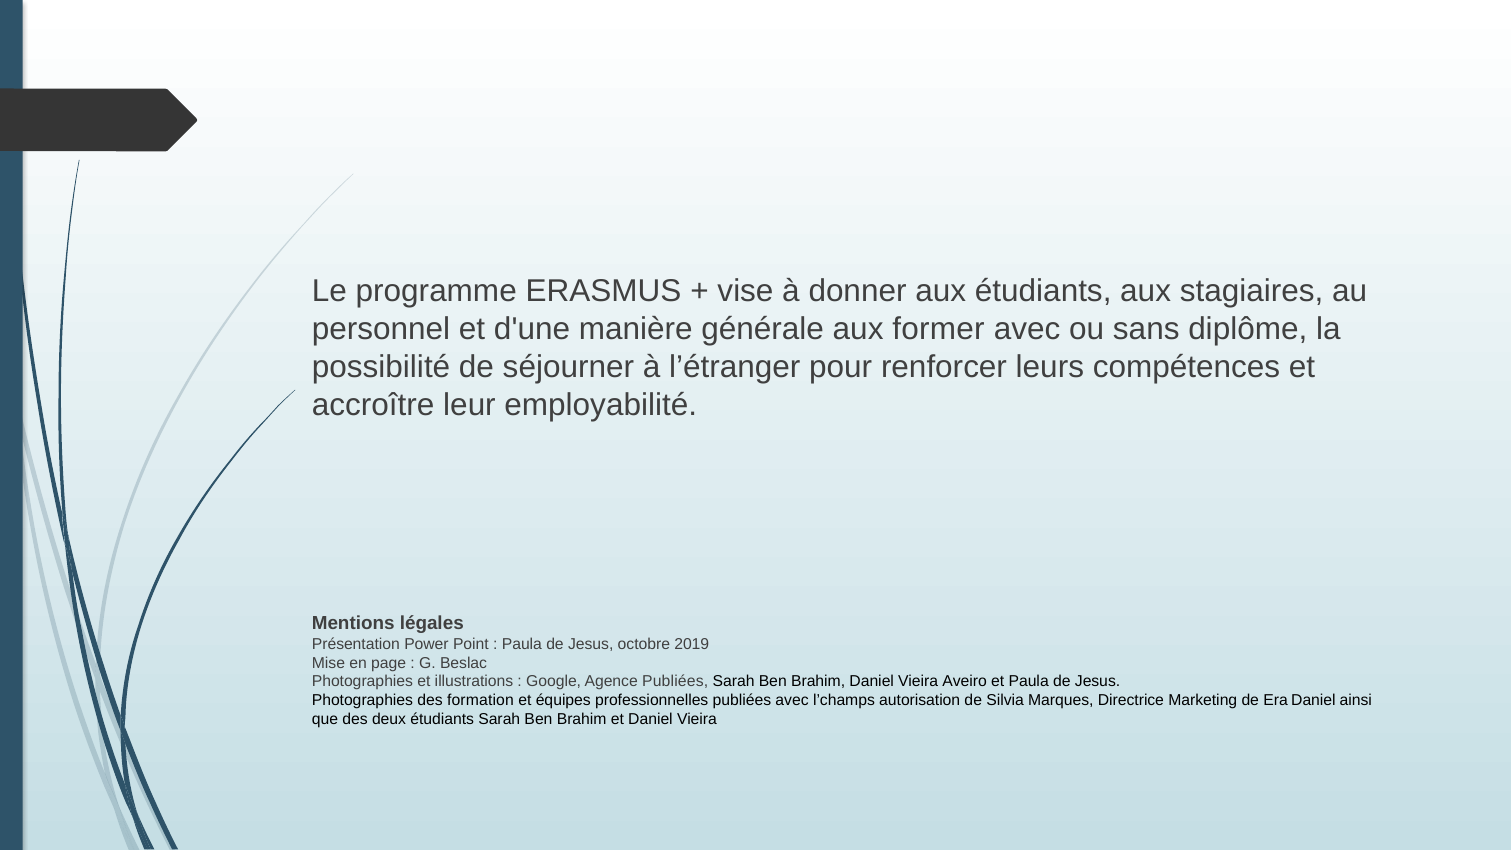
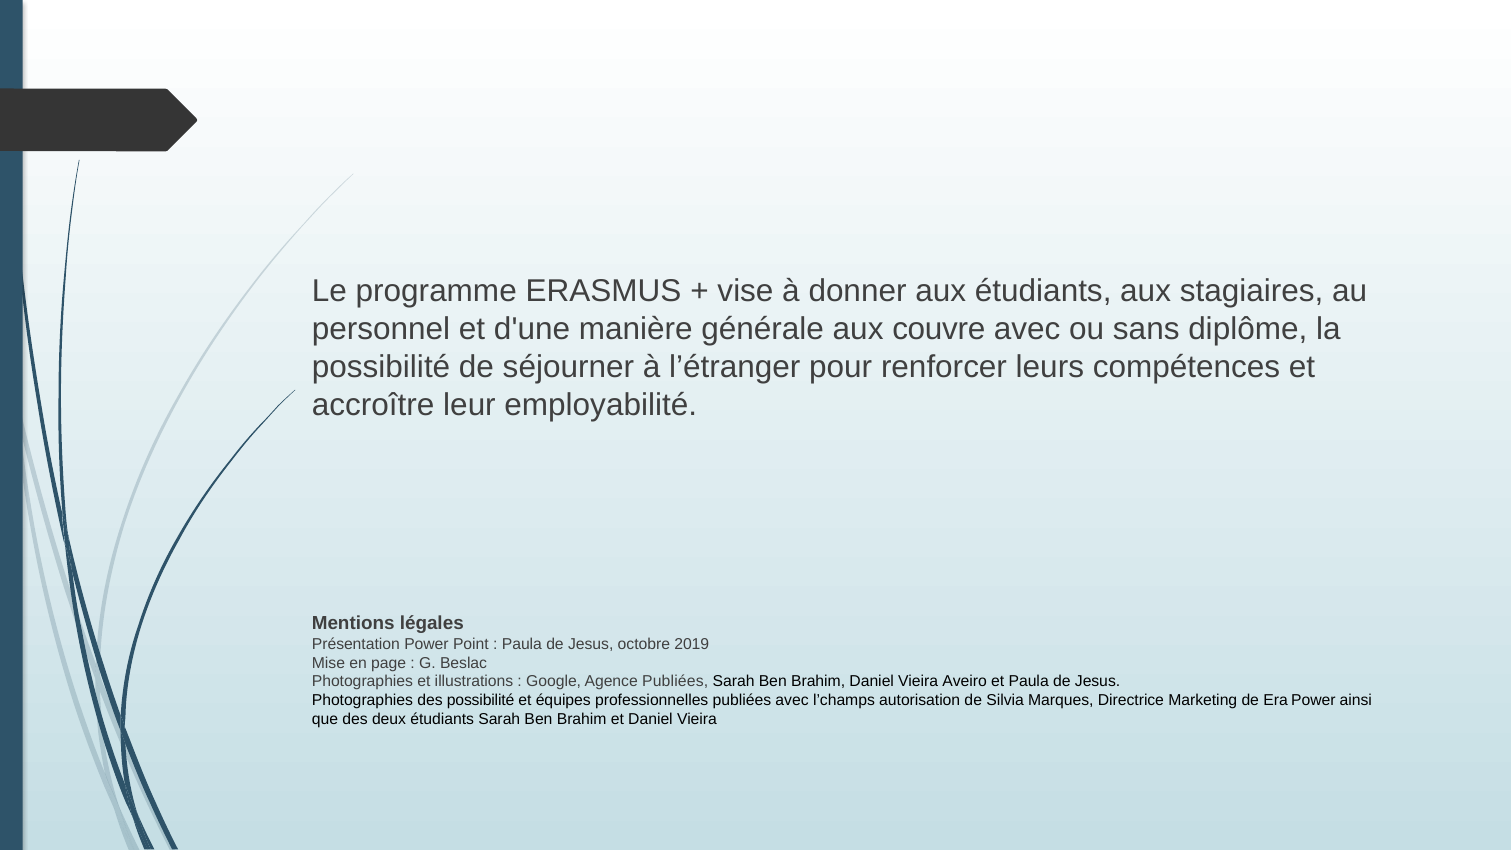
former: former -> couvre (939, 329)
des formation: formation -> possibilité (481, 700)
Era Daniel: Daniel -> Power (1313, 700)
